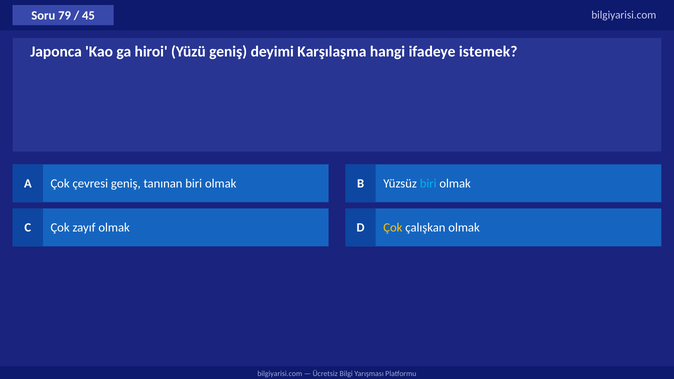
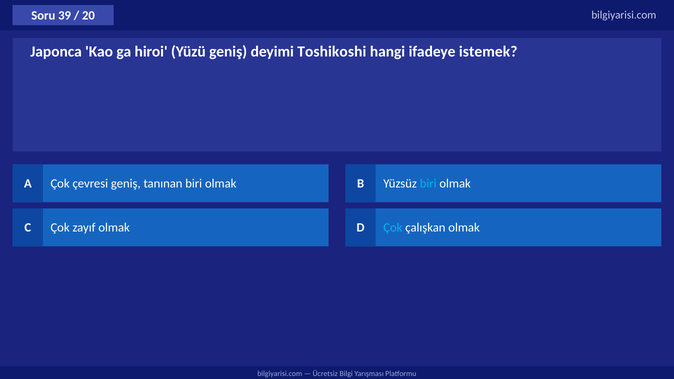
79: 79 -> 39 (65, 15)
45: 45 -> 20 (88, 15)
Karşılaşma: Karşılaşma -> Toshikoshi (332, 52)
Çok colour: yellow -> light blue (393, 228)
